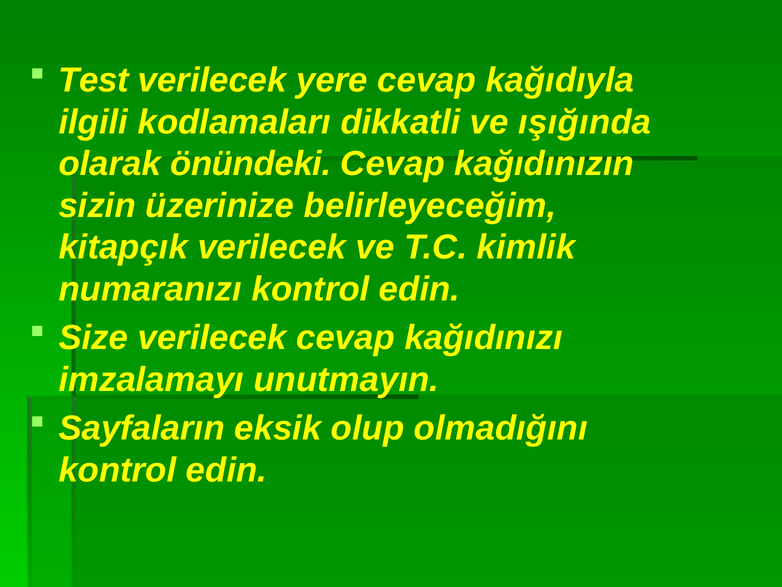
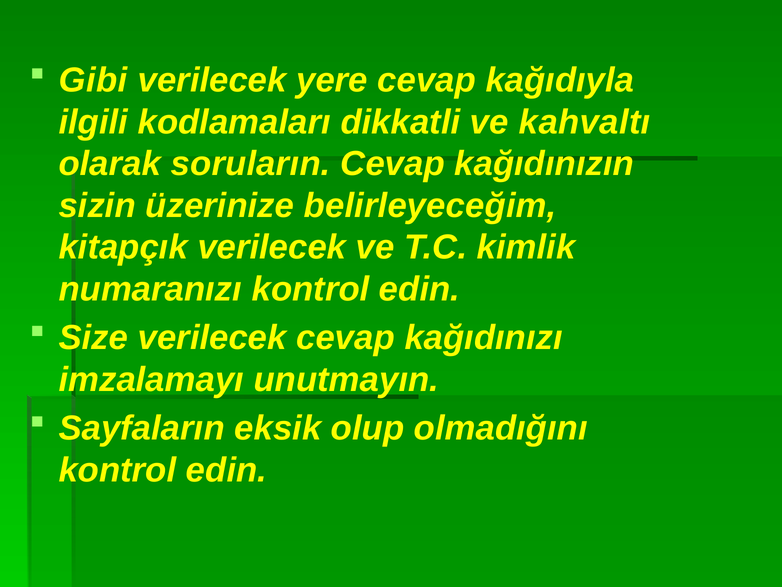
Test: Test -> Gibi (93, 80)
ışığında: ışığında -> kahvaltı (585, 122)
önündeki: önündeki -> soruların (251, 164)
